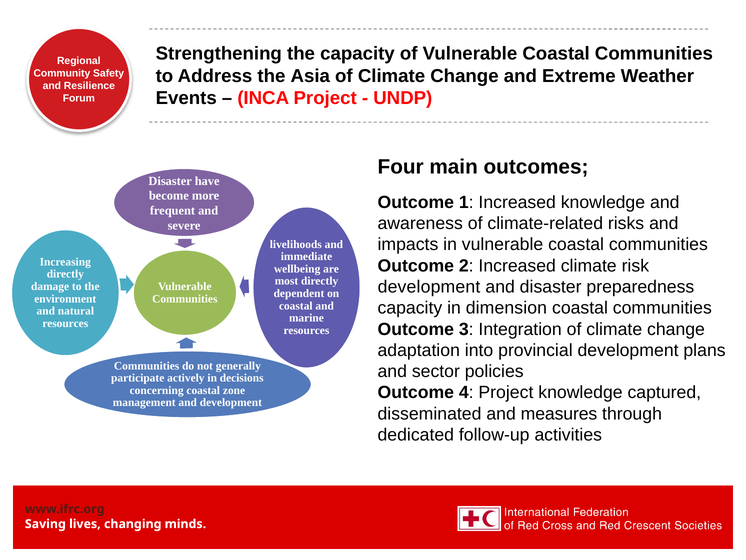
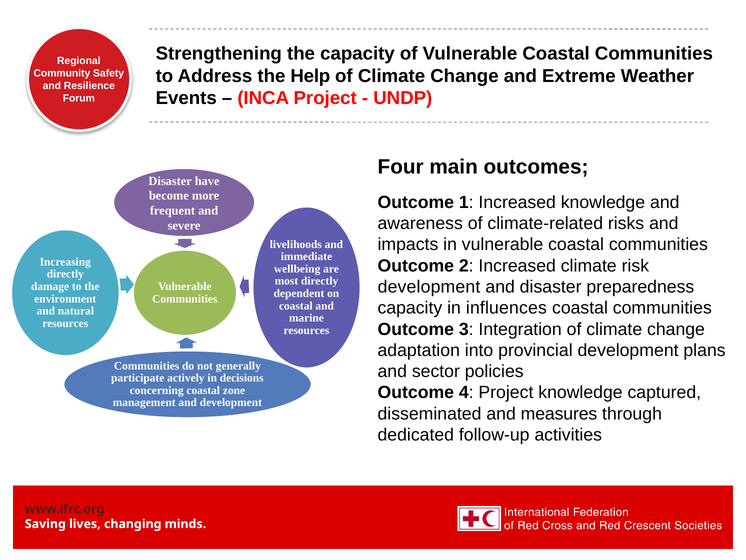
Asia: Asia -> Help (310, 76)
dimension: dimension -> influences (506, 308)
